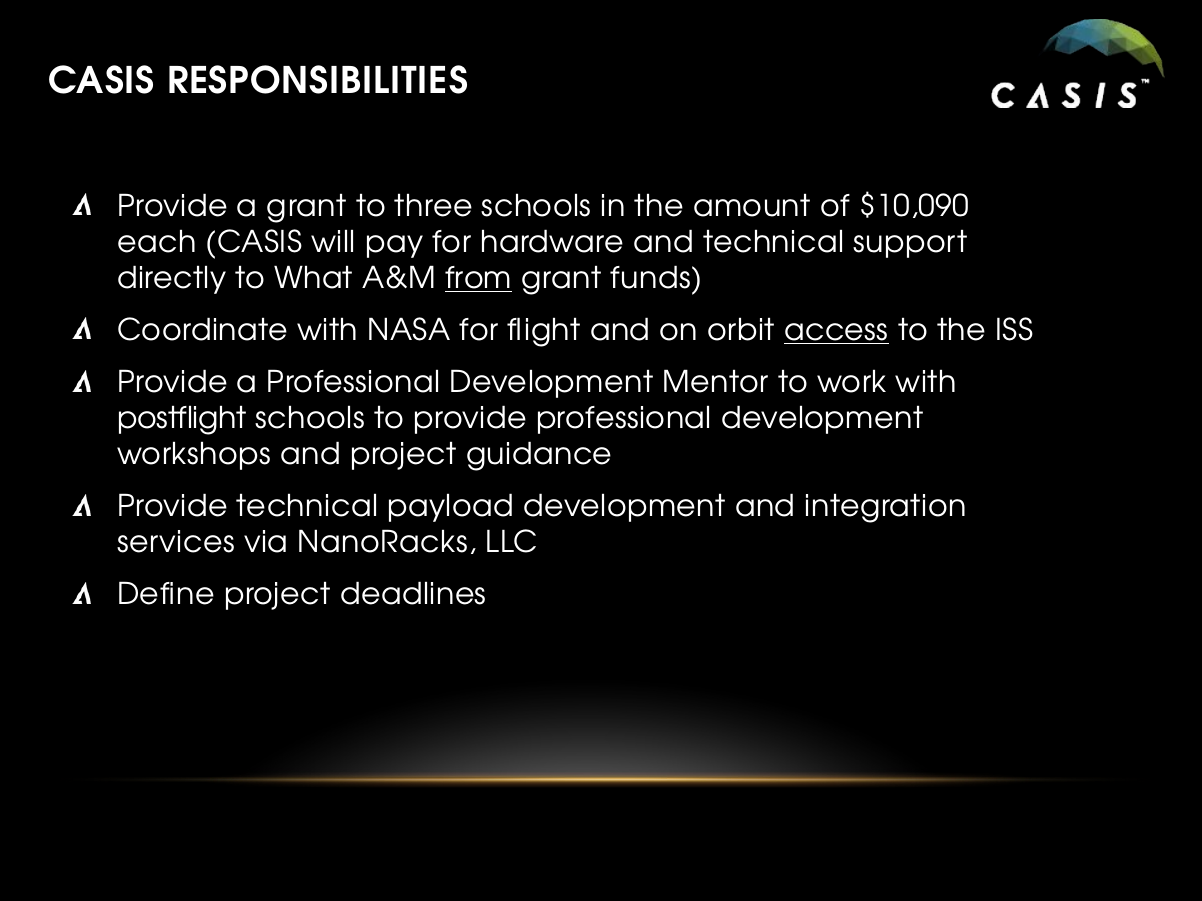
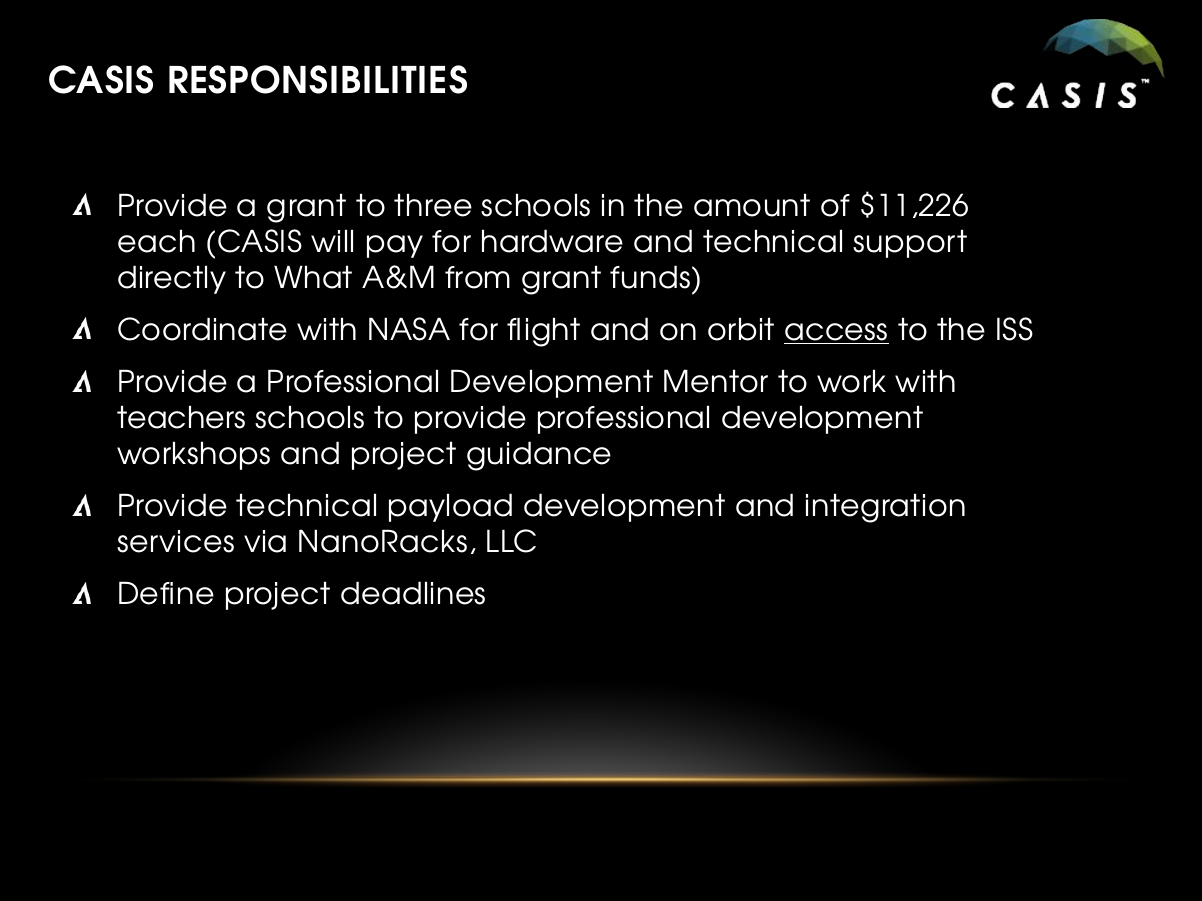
$10,090: $10,090 -> $11,226 (915, 207)
from underline: present -> none (479, 279)
postflight: postflight -> teachers (182, 419)
